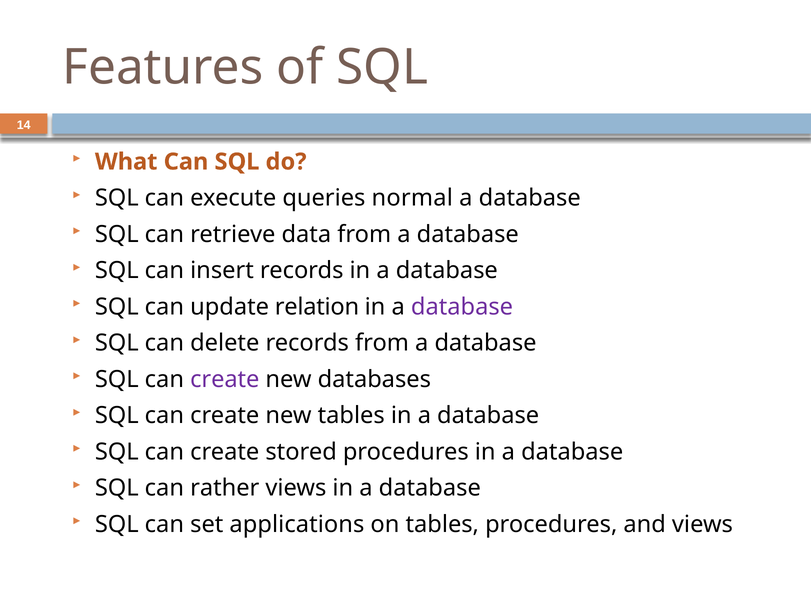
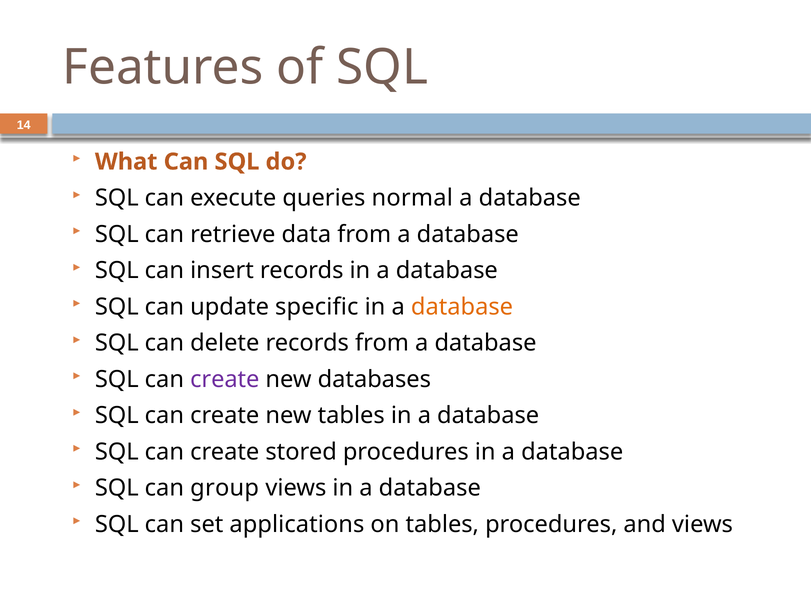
relation: relation -> specific (317, 307)
database colour: purple -> orange (462, 307)
rather: rather -> group (225, 488)
